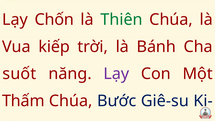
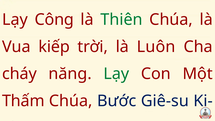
Chốn: Chốn -> Công (54, 20)
Bánh: Bánh -> Luôn (156, 47)
suốt: suốt -> cháy (19, 74)
Lạy colour: purple -> green (116, 74)
